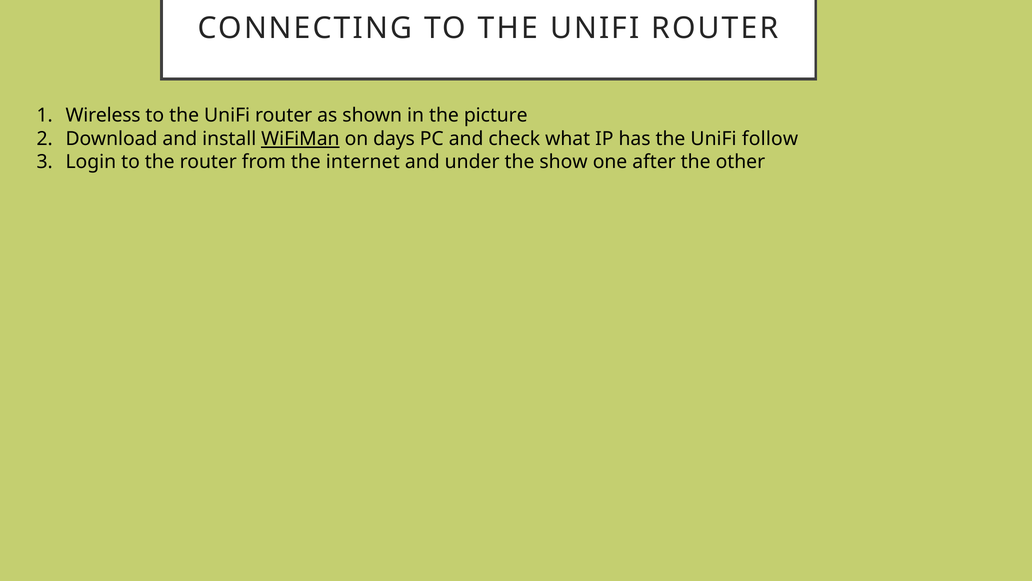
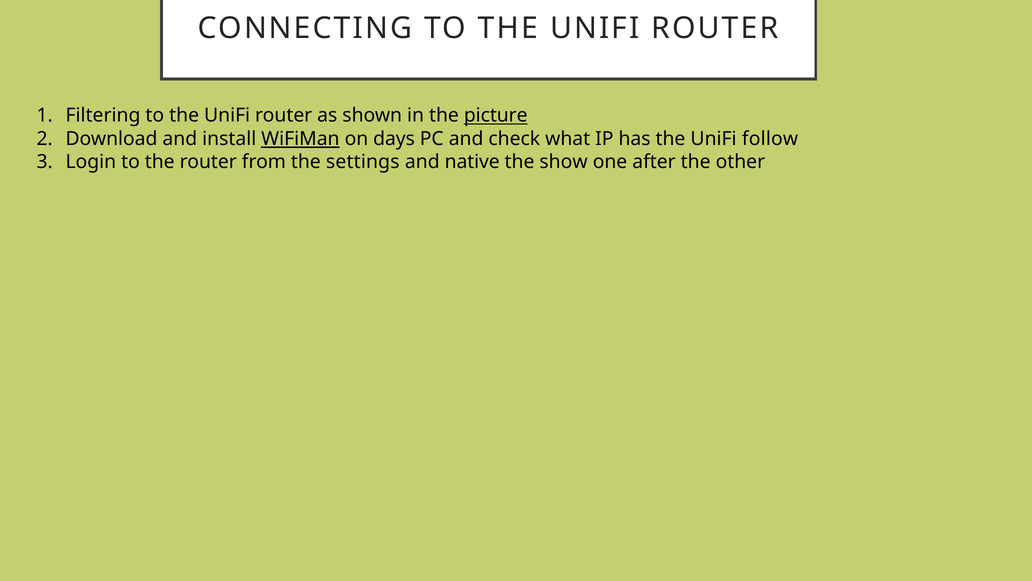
Wireless: Wireless -> Filtering (103, 116)
picture underline: none -> present (496, 116)
internet: internet -> settings (363, 162)
under: under -> native (472, 162)
